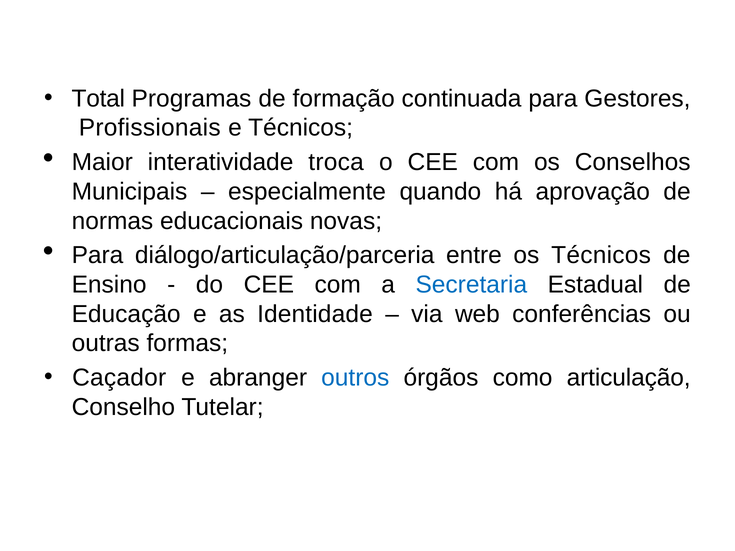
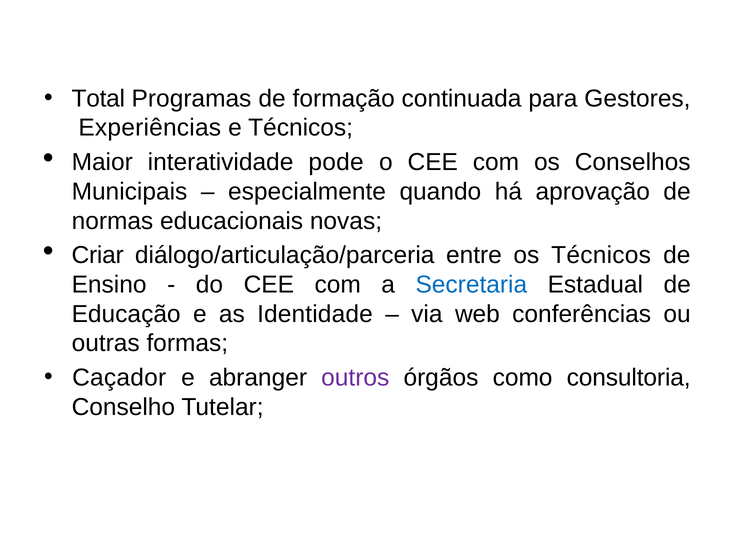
Profissionais: Profissionais -> Experiências (150, 128)
troca: troca -> pode (336, 162)
Para: Para -> Criar (98, 255)
outros colour: blue -> purple (355, 378)
articulação: articulação -> consultoria (629, 378)
